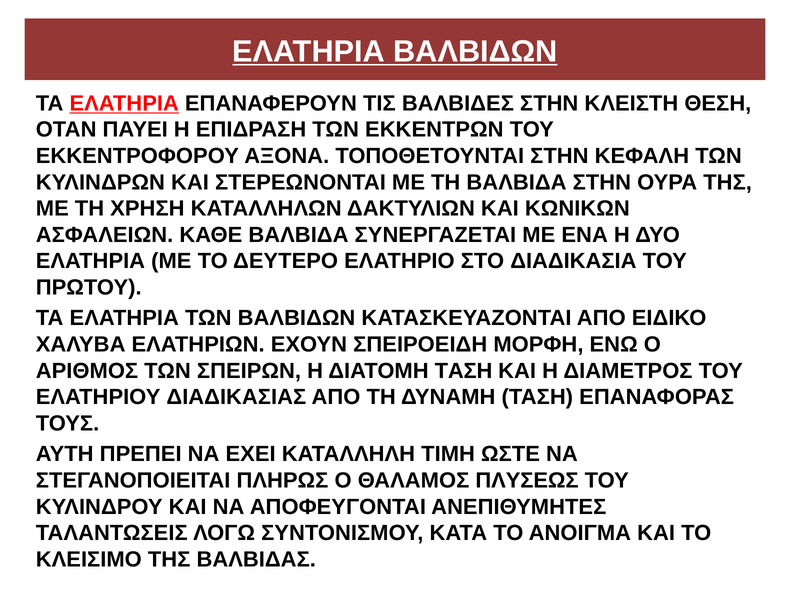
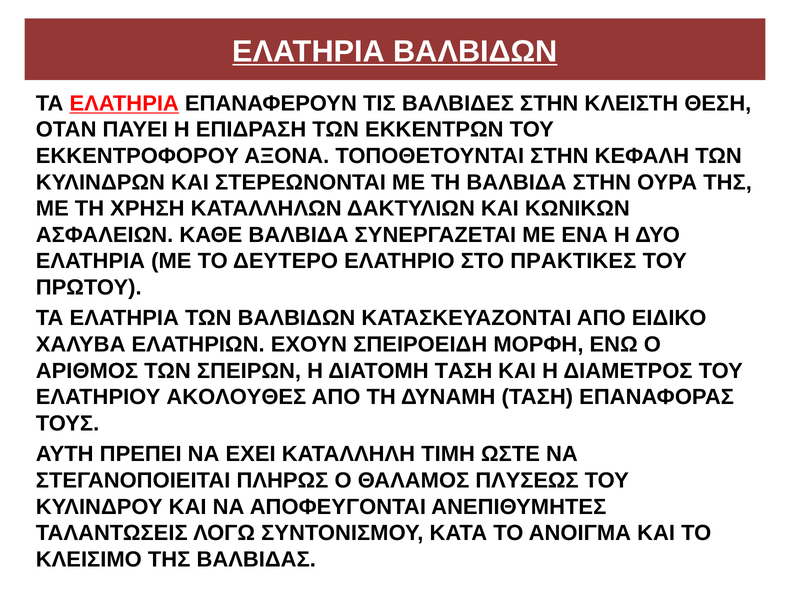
ΔΙΑΔΙΚΑΣΙΑ: ΔΙΑΔΙΚΑΣΙΑ -> ΠΡΑΚΤΙΚΕΣ (573, 261)
ΔΙΑΔΙΚΑΣΙΑΣ: ΔΙΑΔΙΚΑΣΙΑΣ -> ΑΚΟΛΟΥΘΕΣ (236, 398)
